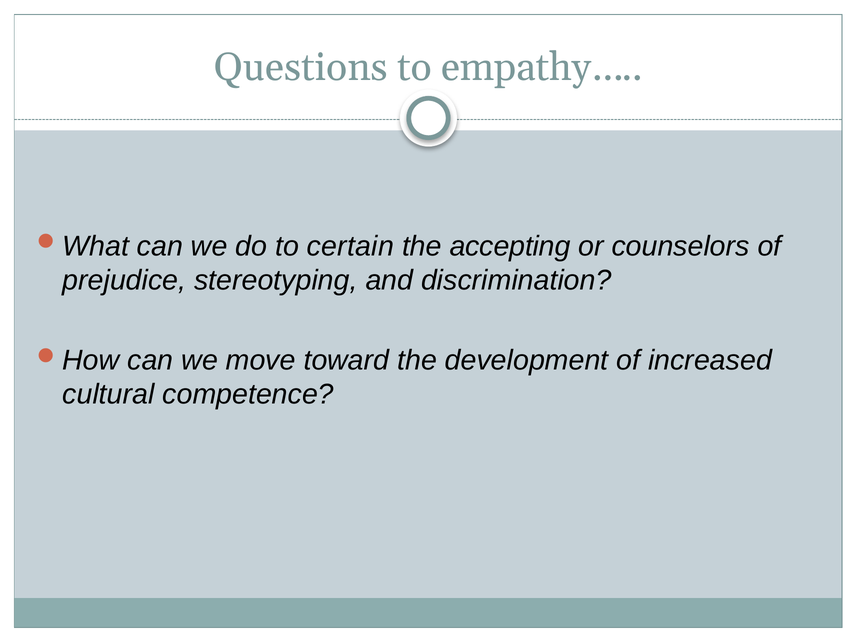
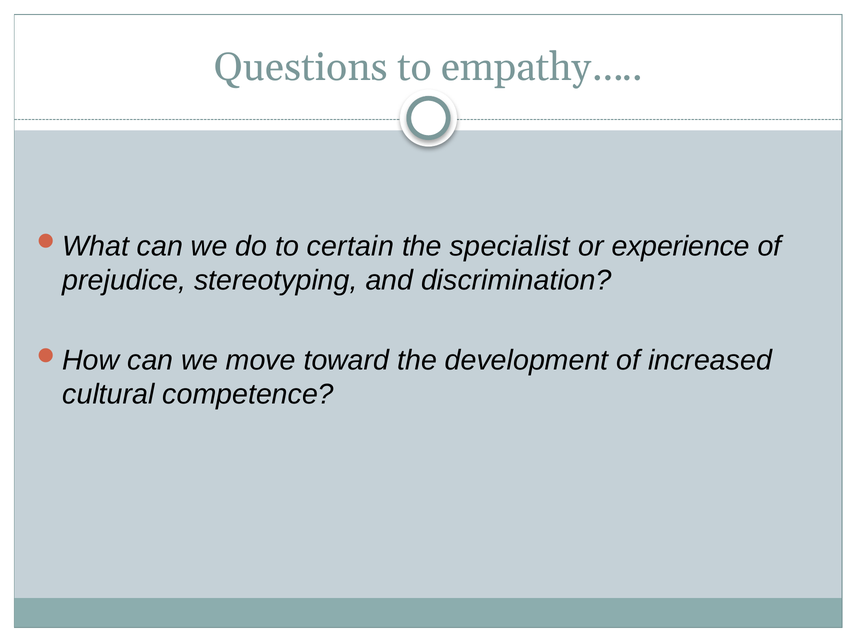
accepting: accepting -> specialist (510, 246)
counselors: counselors -> experience (681, 246)
